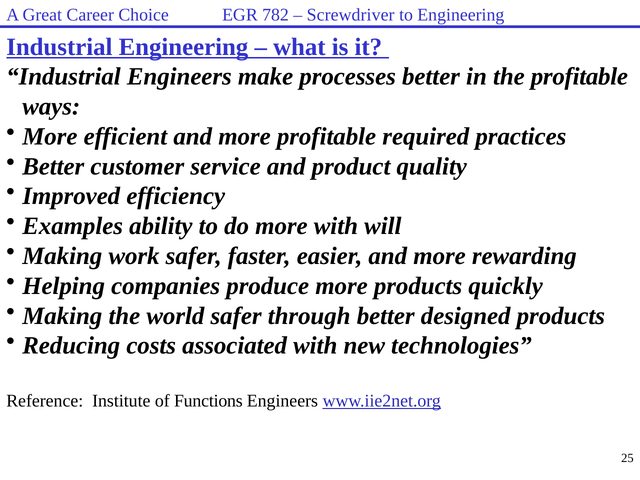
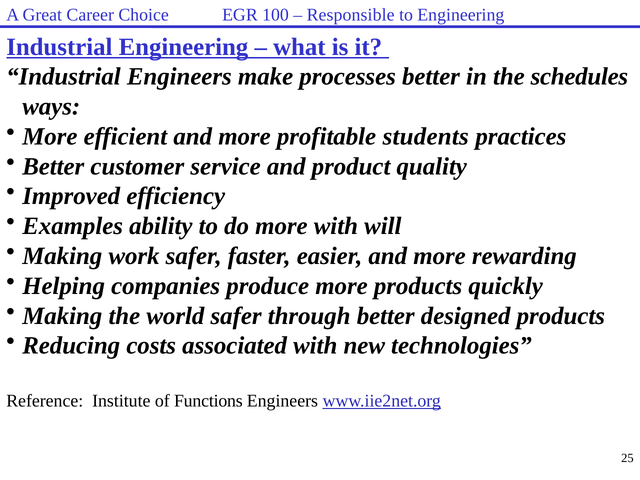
782: 782 -> 100 (276, 15)
Screwdriver: Screwdriver -> Responsible (351, 15)
the profitable: profitable -> schedules (579, 77)
required: required -> students (426, 137)
